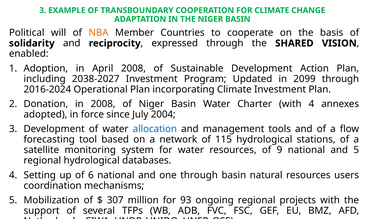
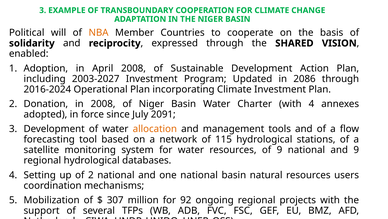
2038-2027: 2038-2027 -> 2003-2027 (96, 79)
2099: 2099 -> 2086 (305, 79)
2004: 2004 -> 2091 (163, 114)
allocation colour: blue -> orange (155, 129)
and 5: 5 -> 9 (356, 150)
of 6: 6 -> 2 (91, 174)
one through: through -> national (199, 174)
93: 93 -> 92 (186, 199)
